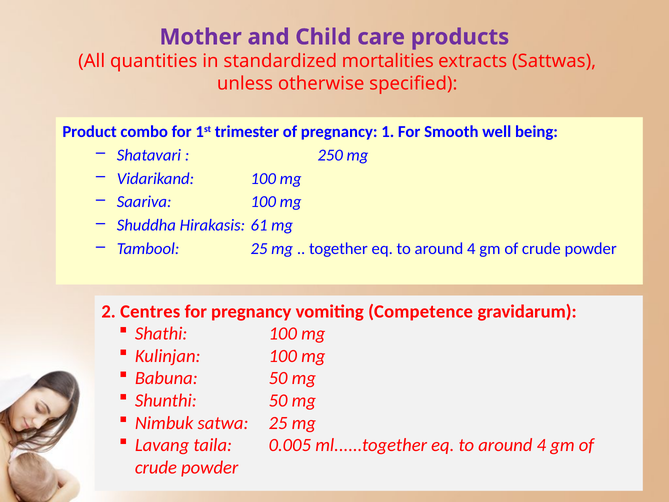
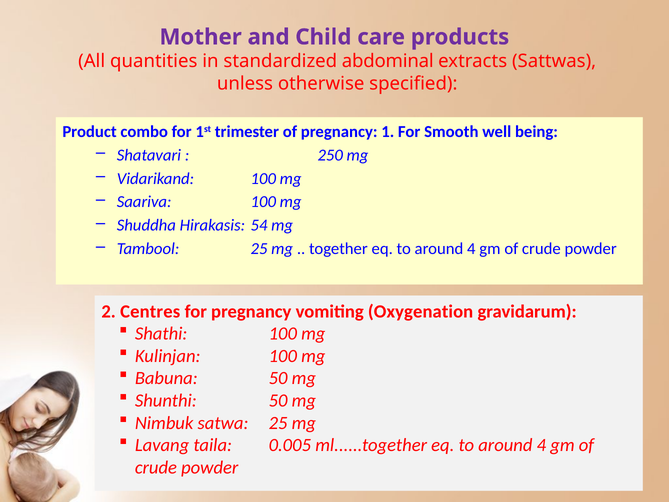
mortalities: mortalities -> abdominal (388, 61)
61: 61 -> 54 (259, 225)
Competence: Competence -> Oxygenation (421, 311)
